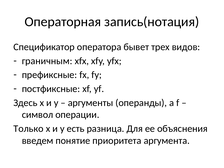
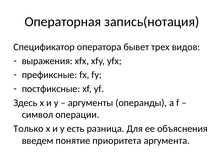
граничным: граничным -> выражения (47, 61)
